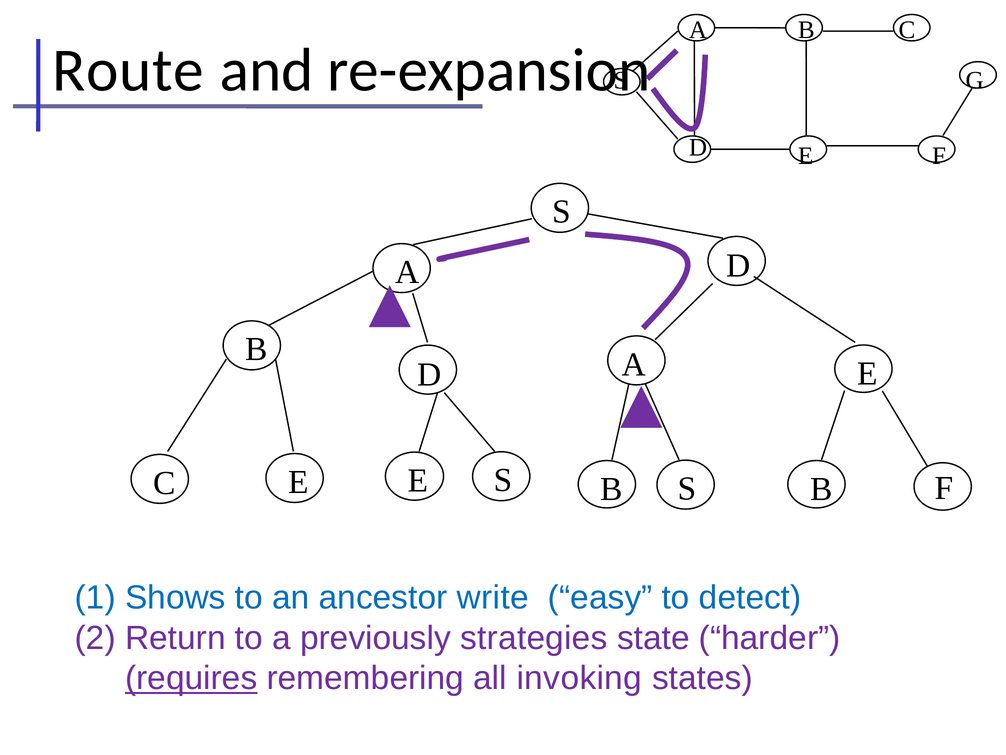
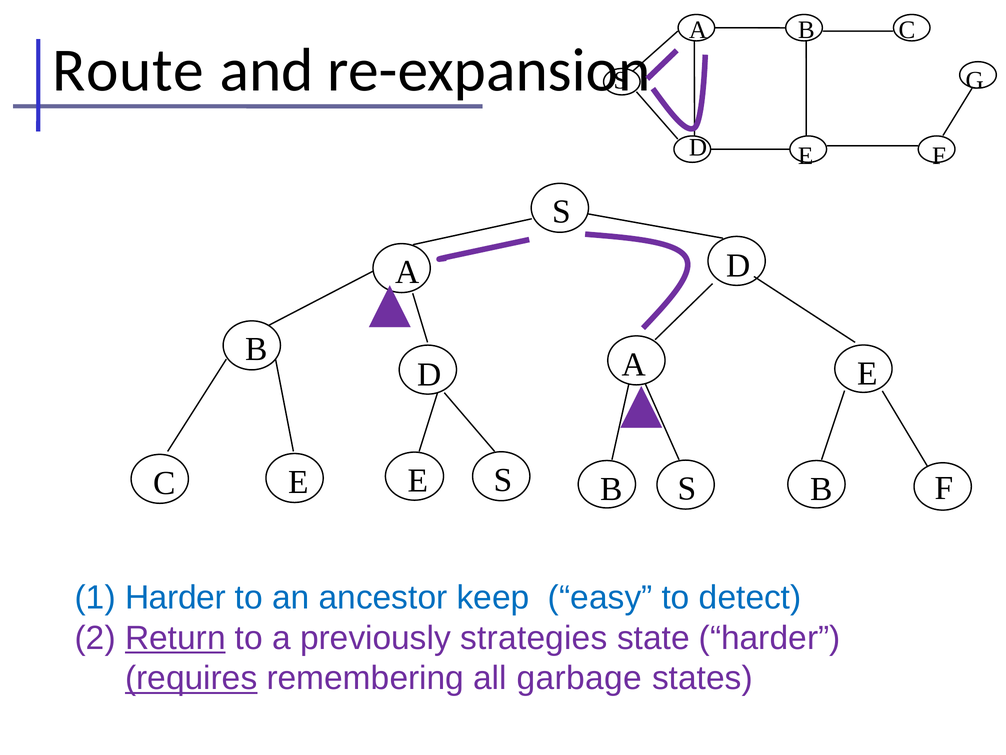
Shows: Shows -> Harder (176, 597)
write: write -> keep (493, 597)
Return underline: none -> present (175, 638)
invoking: invoking -> garbage (579, 678)
